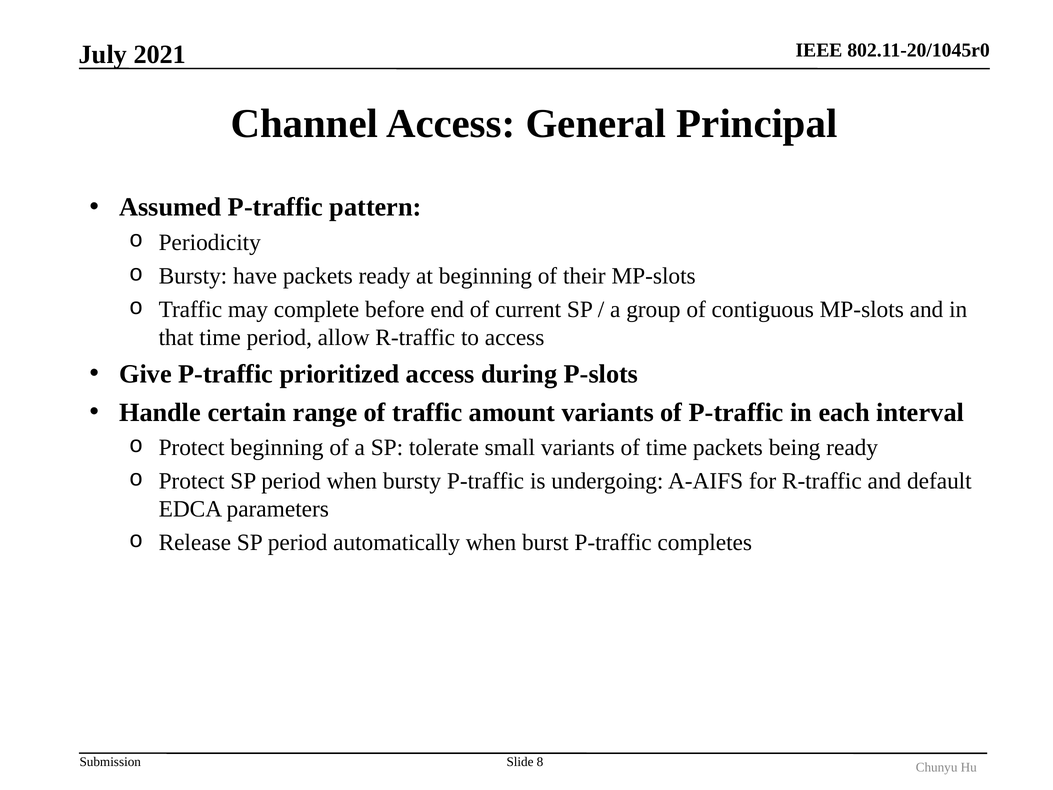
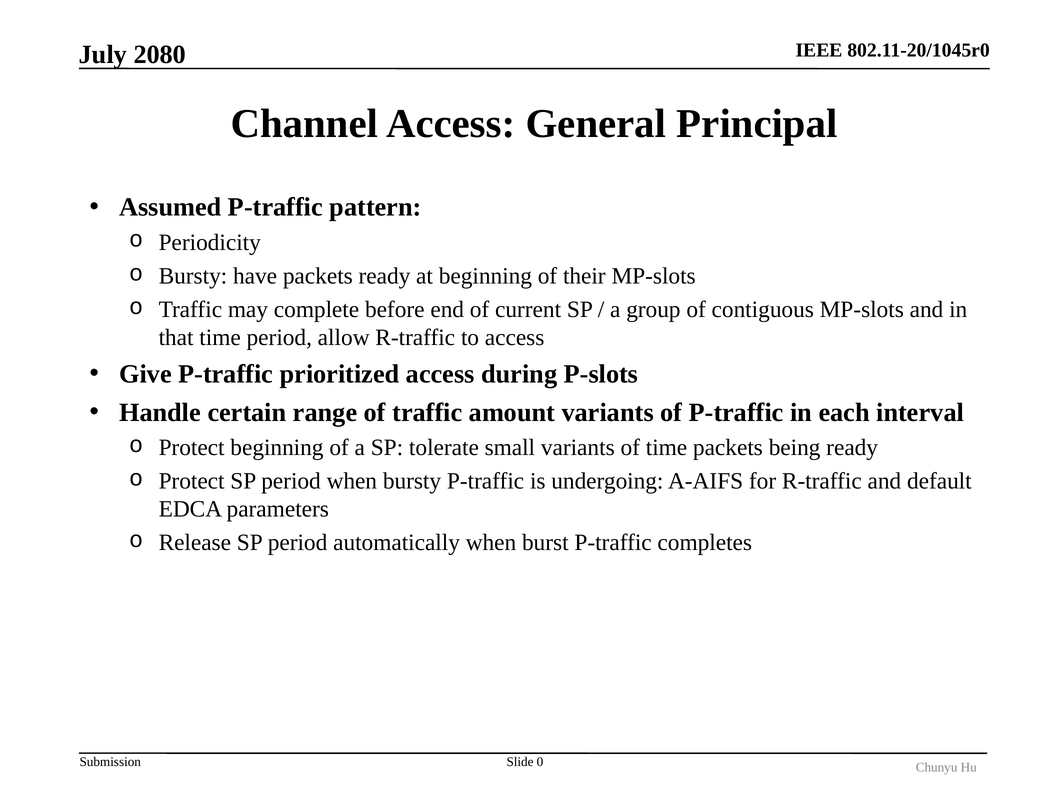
2021: 2021 -> 2080 (160, 54)
8: 8 -> 0 (540, 762)
